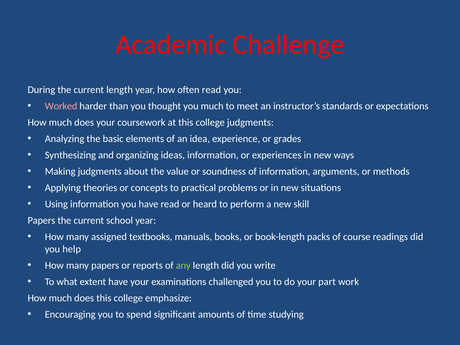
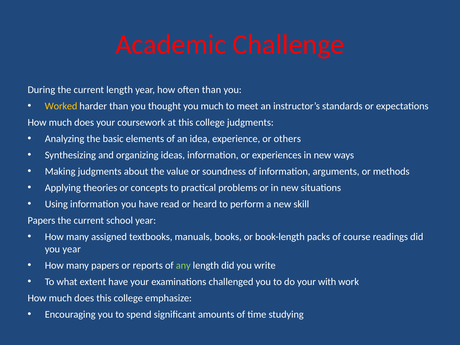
often read: read -> than (212, 90)
Worked colour: pink -> yellow (61, 106)
grades: grades -> others (287, 139)
you help: help -> year (72, 249)
part: part -> with (327, 282)
